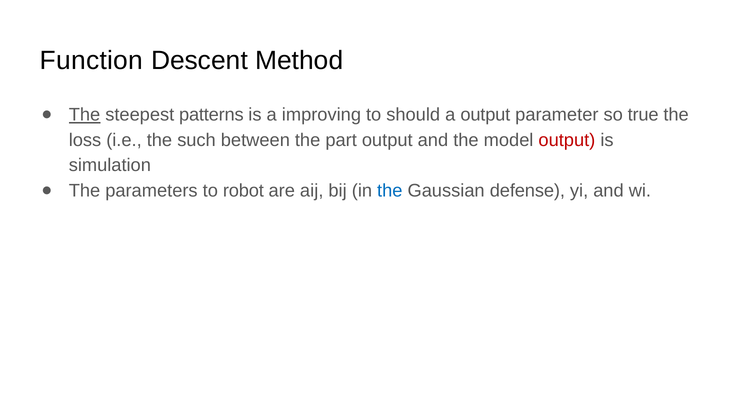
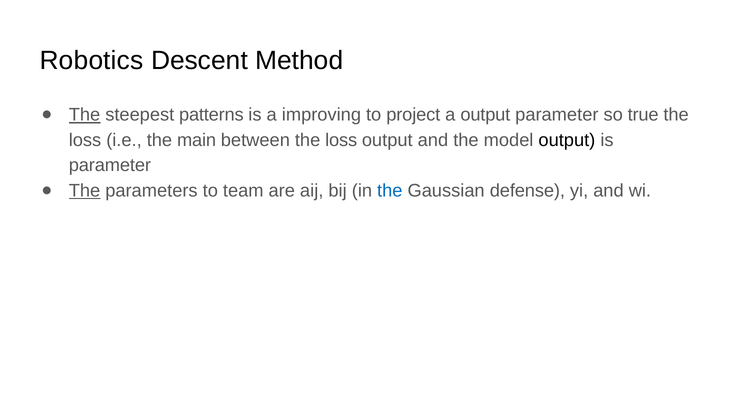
Function: Function -> Robotics (92, 61)
should: should -> project (413, 115)
such: such -> main (197, 140)
between the part: part -> loss (341, 140)
output colour: red -> black (567, 140)
simulation: simulation -> parameter (110, 165)
The underline: none -> present (85, 191)
robot: robot -> team (243, 191)
